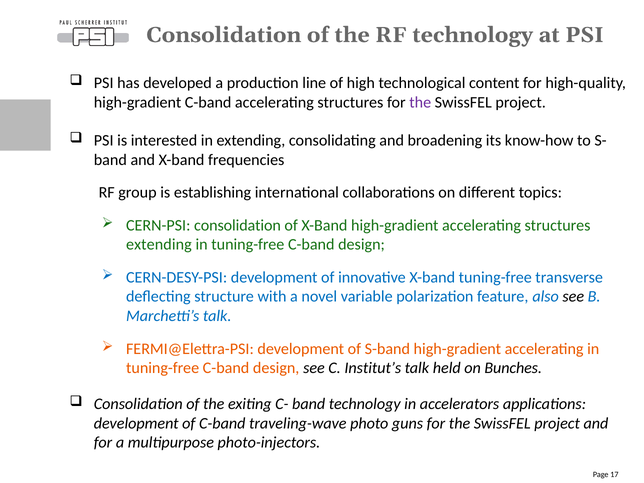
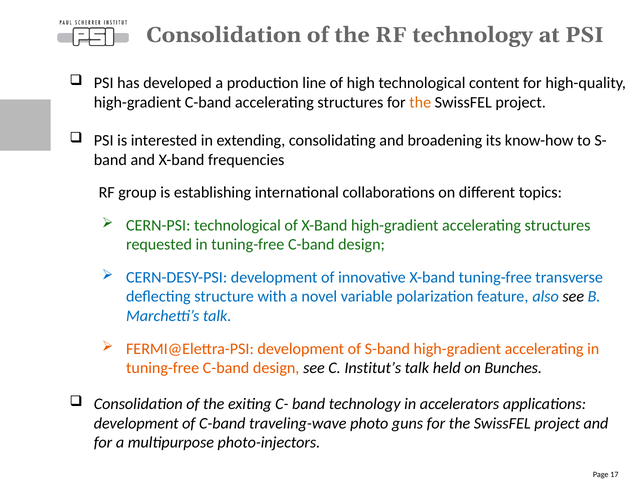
the colour: purple -> orange (420, 102)
CERN-PSI consolidation: consolidation -> technological (237, 225)
extending: extending -> requested (159, 245)
